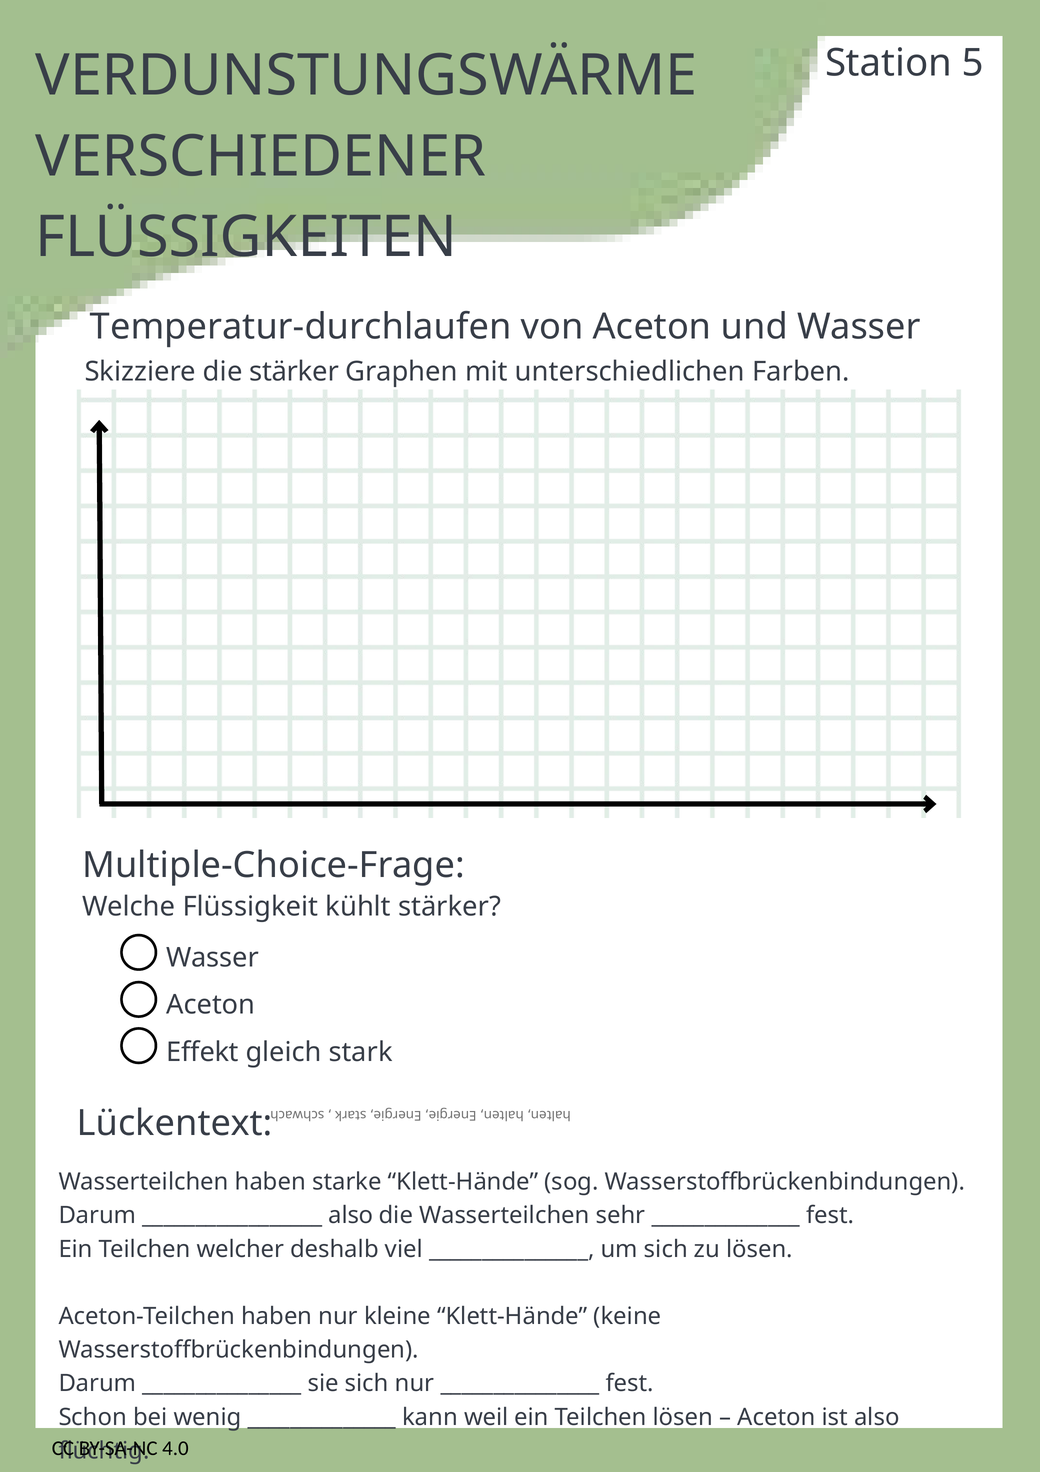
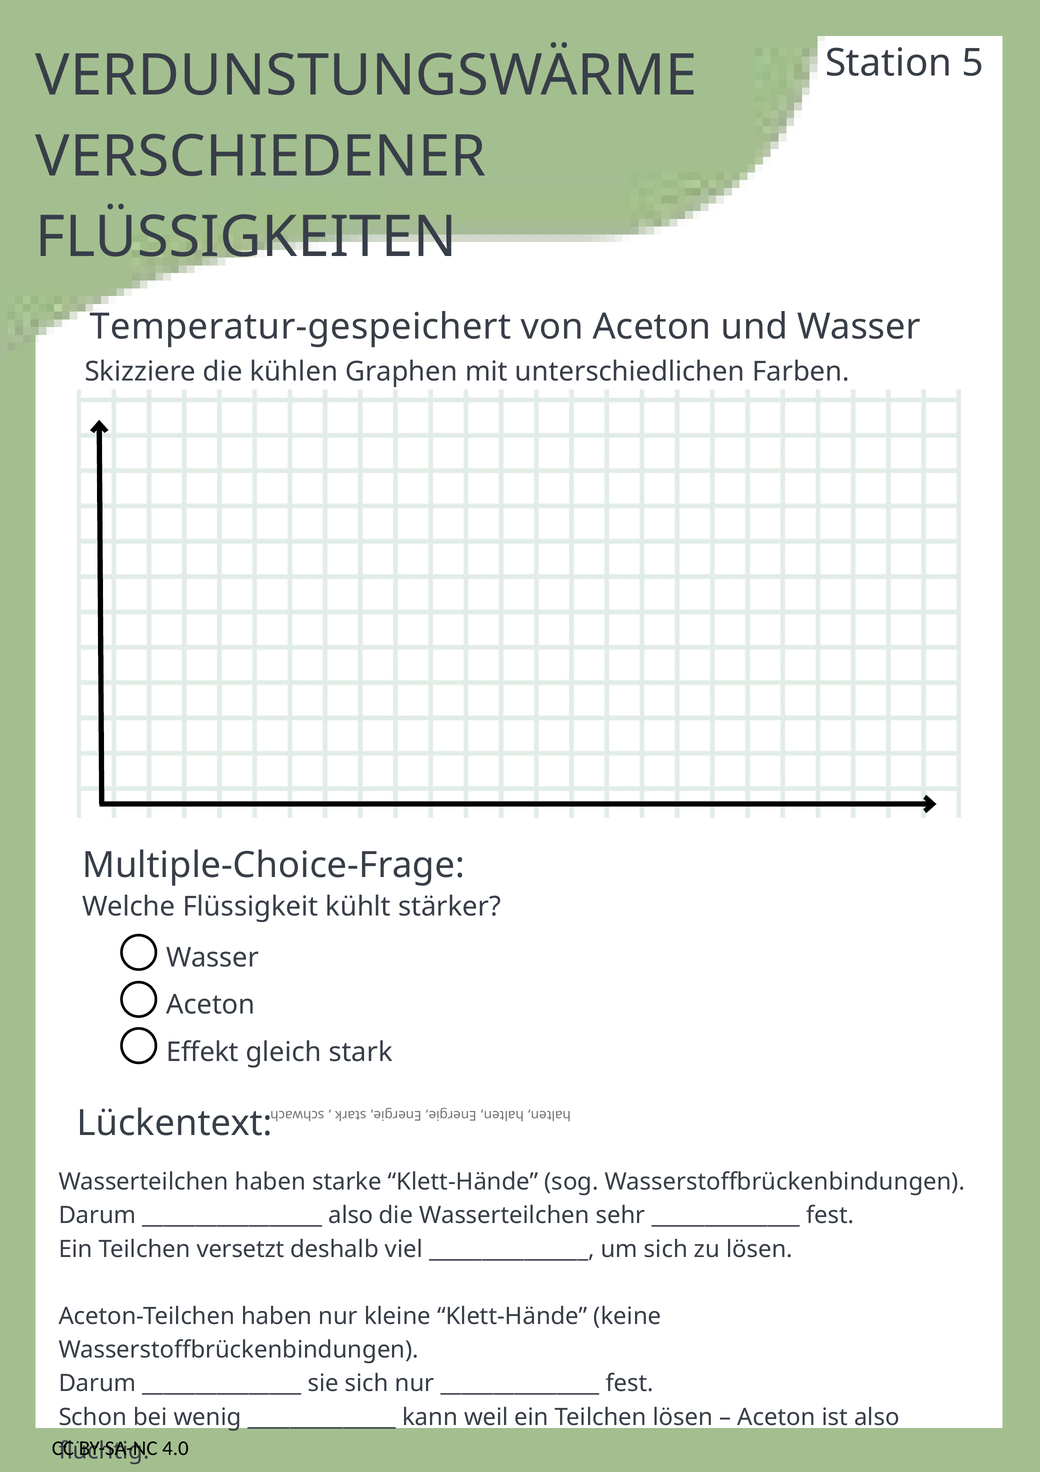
Temperatur-durchlaufen: Temperatur-durchlaufen -> Temperatur-gespeichert (301, 327)
die stärker: stärker -> kühlen (294, 372)
welcher: welcher -> versetzt (240, 1249)
